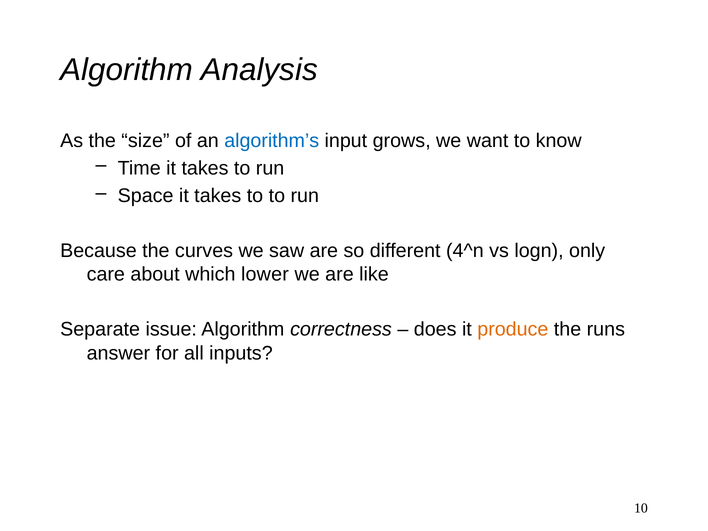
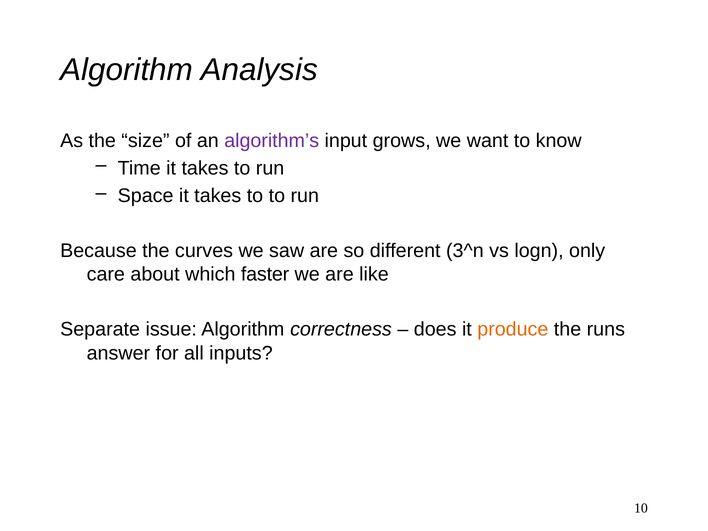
algorithm’s colour: blue -> purple (272, 141)
4^n: 4^n -> 3^n (465, 251)
lower: lower -> faster (265, 274)
